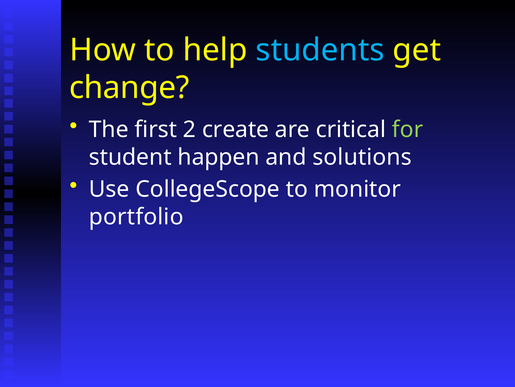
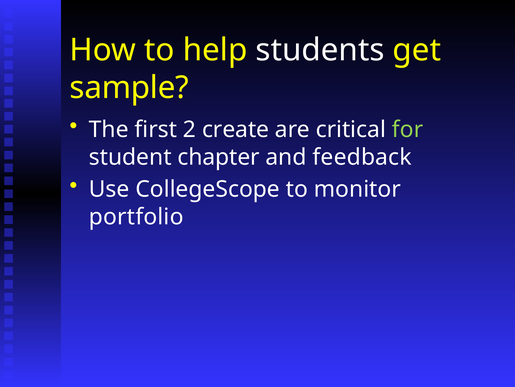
students colour: light blue -> white (320, 50)
change: change -> sample (129, 88)
happen: happen -> chapter (219, 157)
solutions: solutions -> feedback (362, 157)
